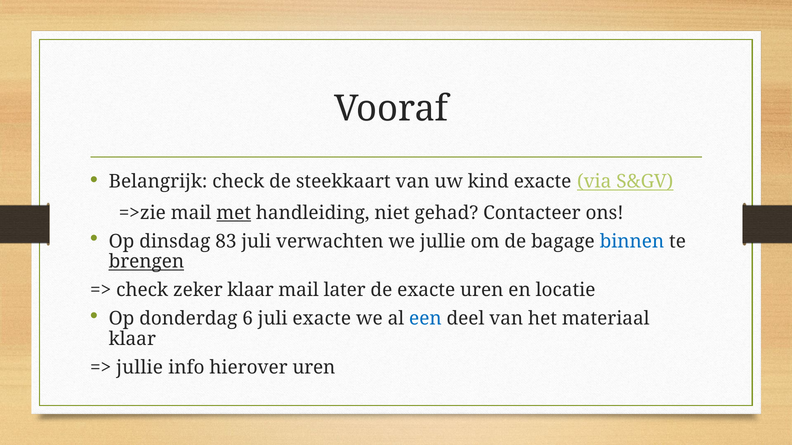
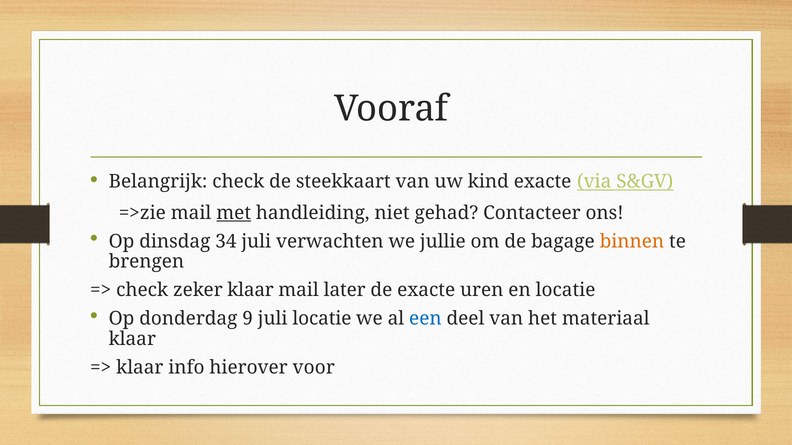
83: 83 -> 34 (226, 242)
binnen colour: blue -> orange (632, 242)
brengen underline: present -> none (146, 262)
6: 6 -> 9 (248, 319)
juli exacte: exacte -> locatie (322, 319)
jullie: jullie -> klaar (140, 368)
hierover uren: uren -> voor (314, 368)
